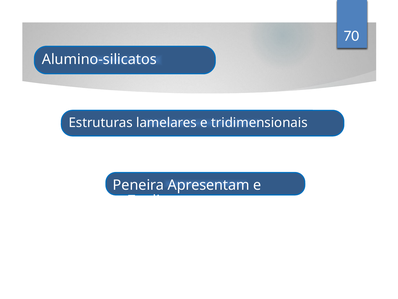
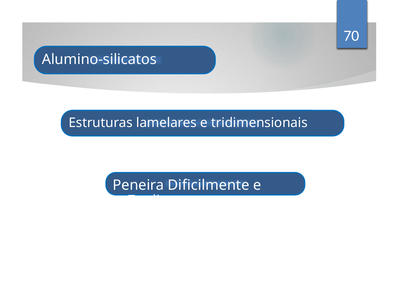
Apresentam: Apresentam -> Dificilmente (209, 185)
